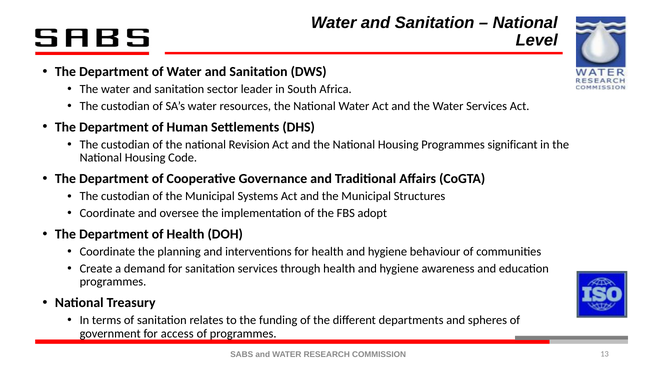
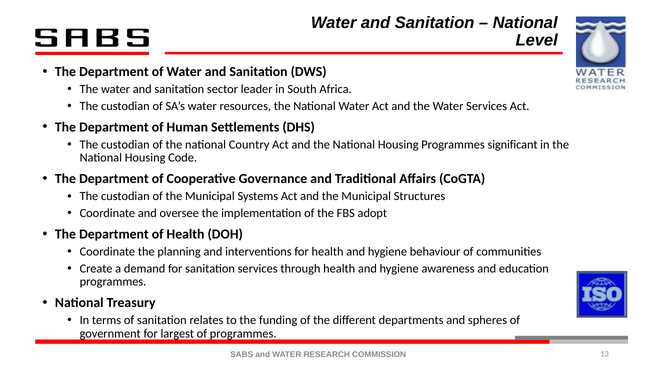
Revision: Revision -> Country (249, 144)
access: access -> largest (177, 333)
